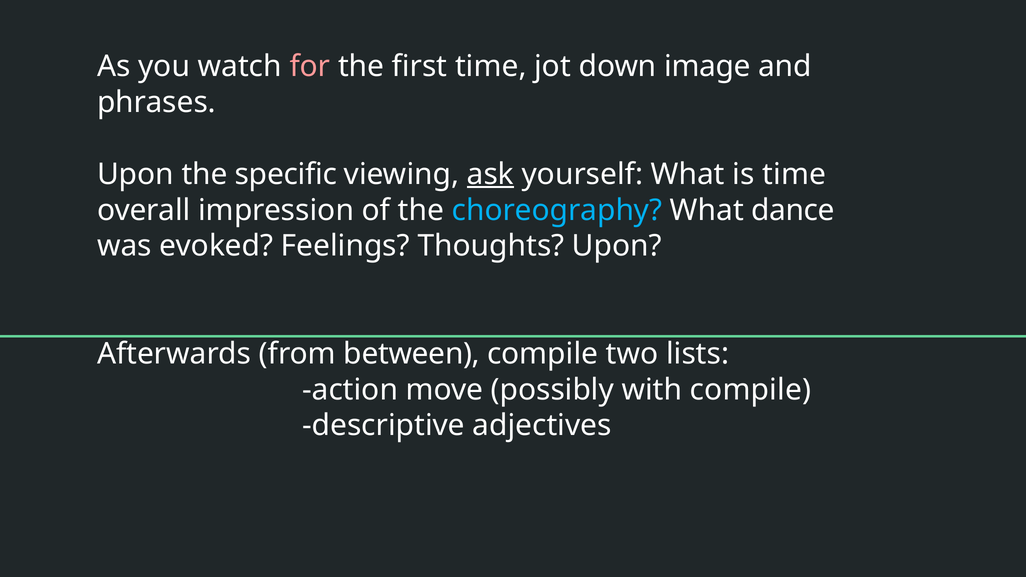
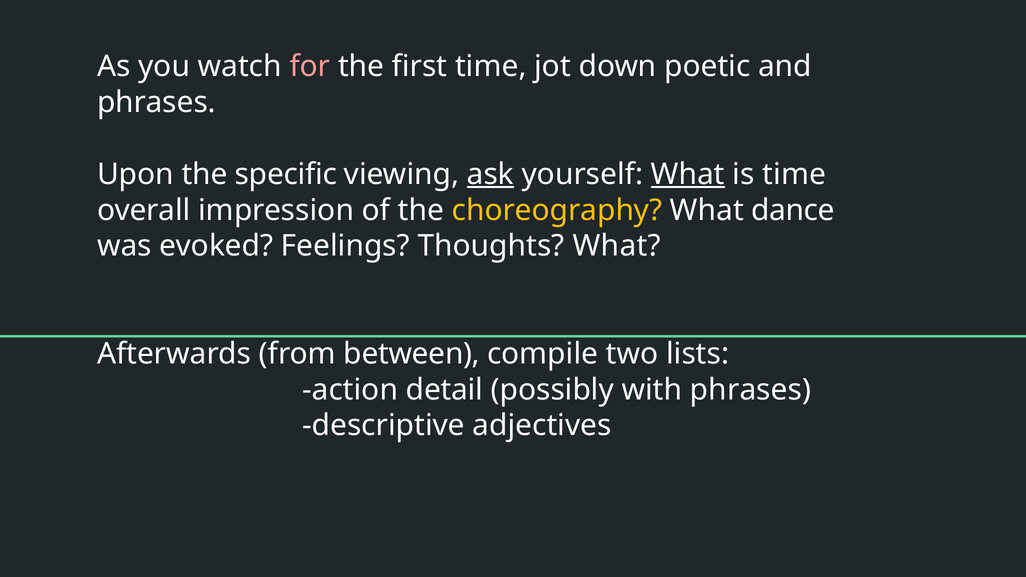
image: image -> poetic (707, 67)
What underline: none -> present (688, 174)
choreography colour: light blue -> yellow (557, 210)
Thoughts Upon: Upon -> What (617, 246)
move: move -> detail (444, 390)
with compile: compile -> phrases (751, 390)
